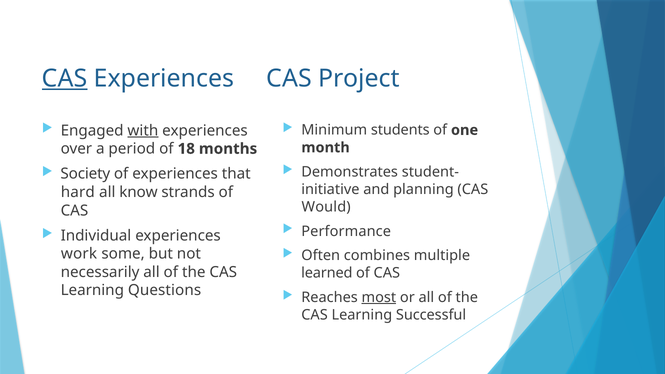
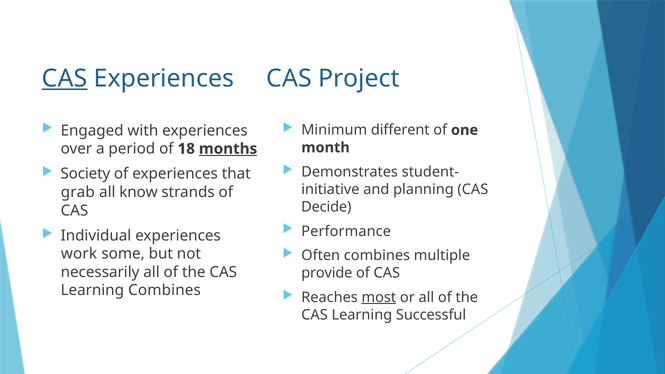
students: students -> different (400, 130)
with underline: present -> none (143, 131)
months underline: none -> present (228, 149)
hard: hard -> grab (78, 192)
Would: Would -> Decide (326, 207)
learned: learned -> provide (327, 273)
Learning Questions: Questions -> Combines (165, 290)
